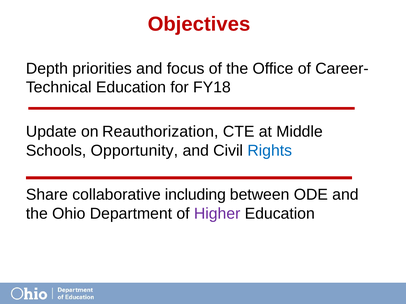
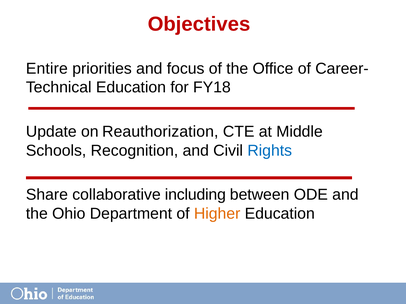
Depth: Depth -> Entire (47, 69)
Opportunity: Opportunity -> Recognition (134, 151)
Higher colour: purple -> orange (217, 214)
